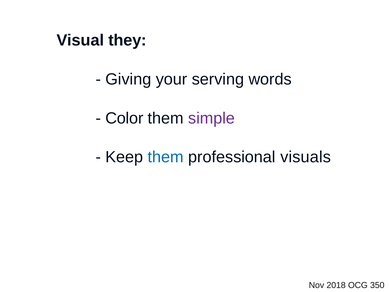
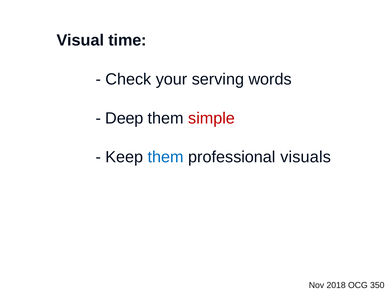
they: they -> time (127, 40)
Giving: Giving -> Check (128, 79)
Color: Color -> Deep (124, 118)
simple colour: purple -> red (212, 118)
